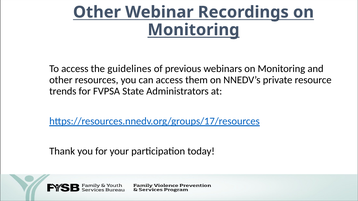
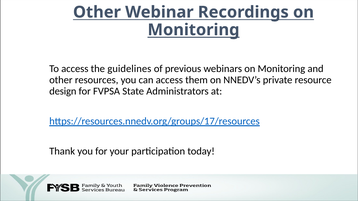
trends: trends -> design (63, 91)
